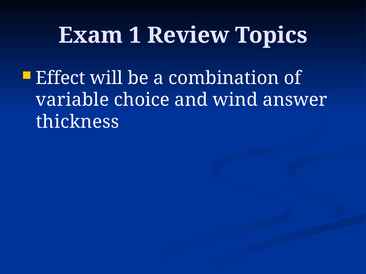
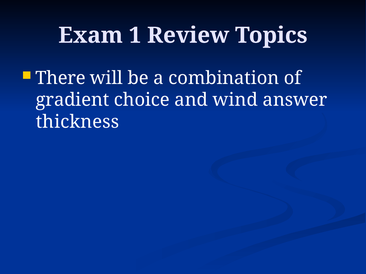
Effect: Effect -> There (61, 78)
variable: variable -> gradient (72, 100)
